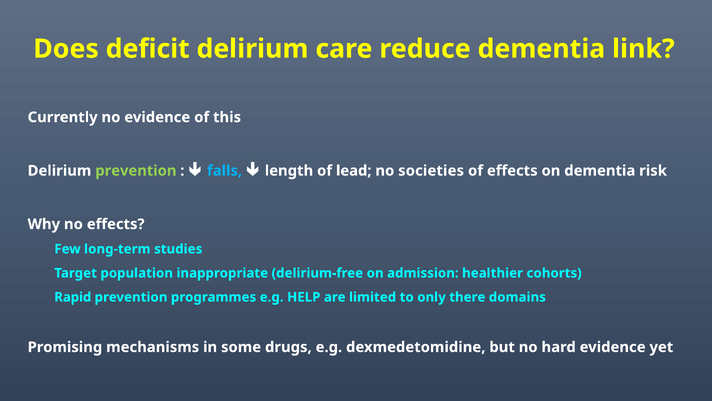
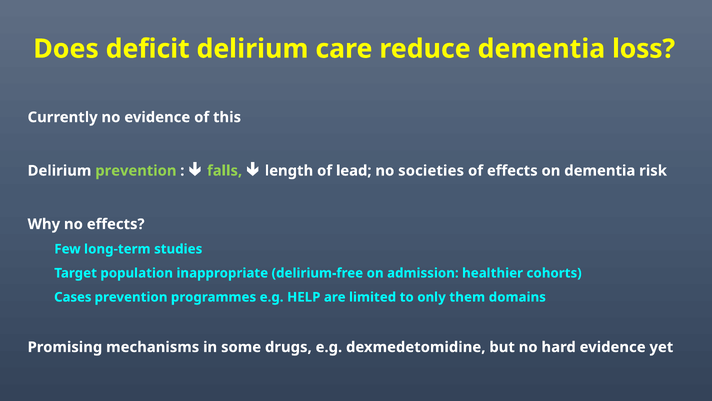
link: link -> loss (644, 49)
falls colour: light blue -> light green (225, 171)
Rapid: Rapid -> Cases (73, 297)
there: there -> them (467, 297)
